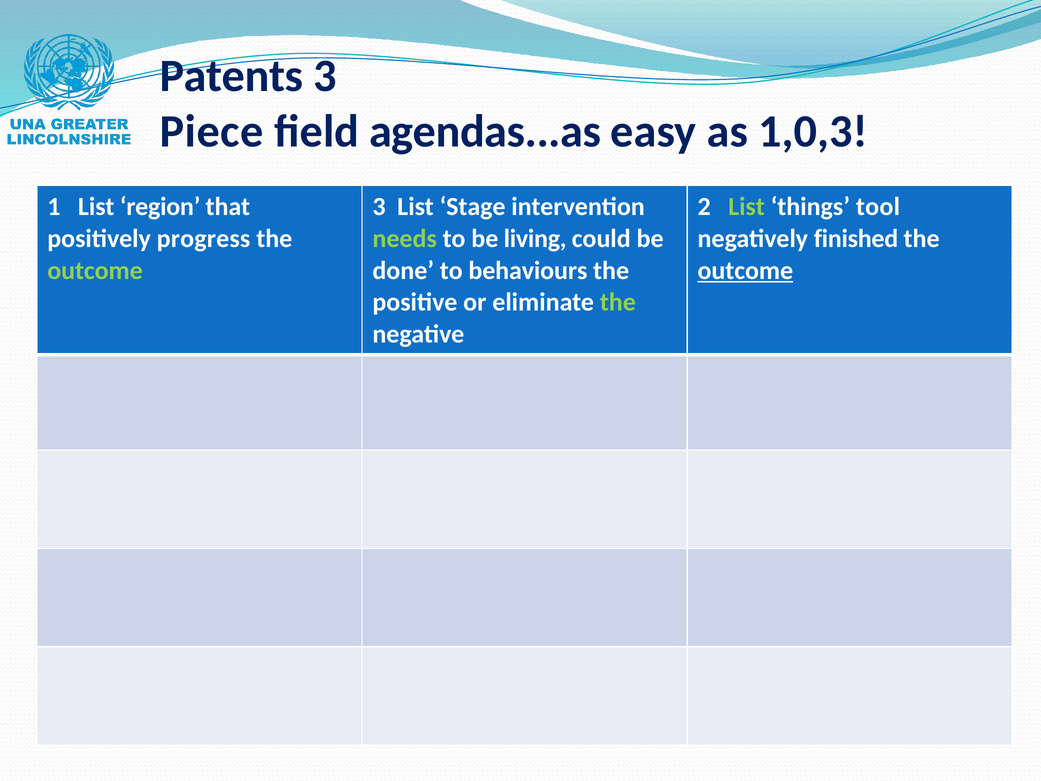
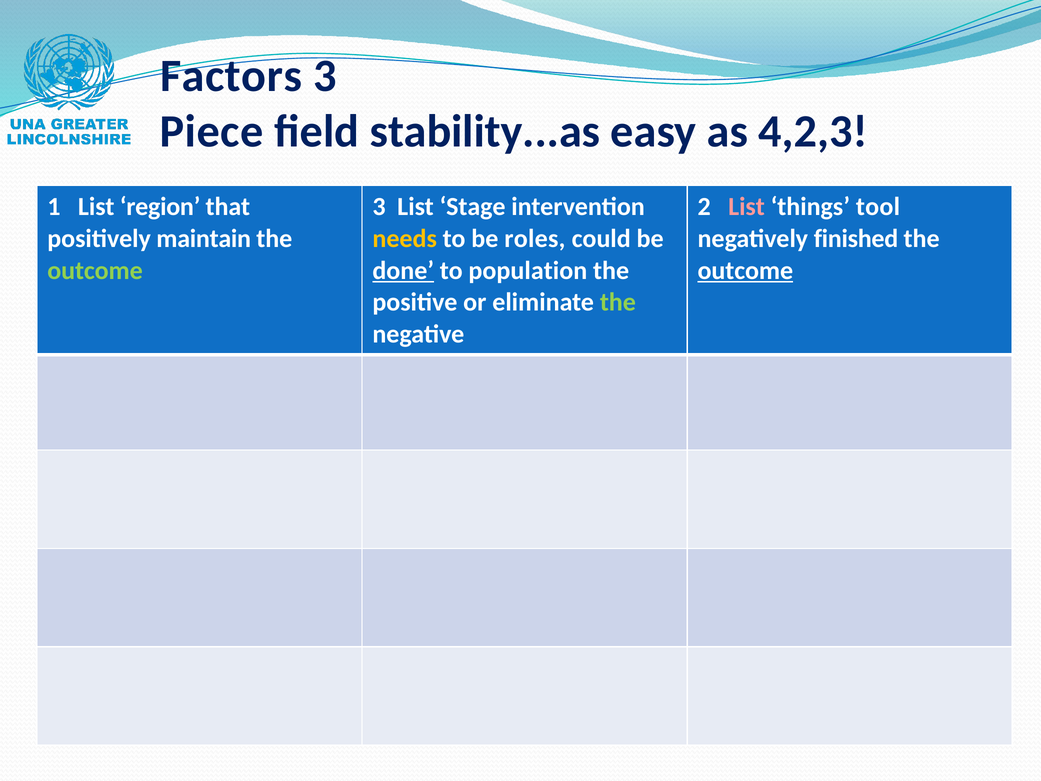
Patents: Patents -> Factors (231, 76)
agendas...as: agendas...as -> stability...as (485, 131)
1,0,3: 1,0,3 -> 4,2,3 (813, 131)
List colour: light green -> pink (747, 207)
progress: progress -> maintain (204, 239)
needs colour: light green -> yellow (405, 239)
living: living -> roles (535, 239)
done underline: none -> present (403, 270)
behaviours: behaviours -> population (528, 270)
